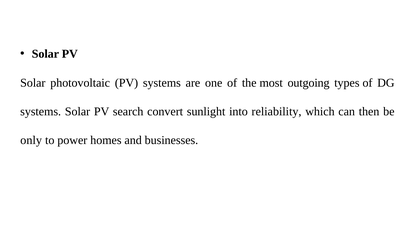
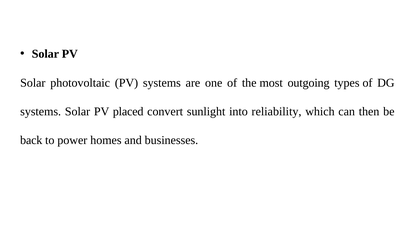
search: search -> placed (128, 112)
only: only -> back (31, 140)
